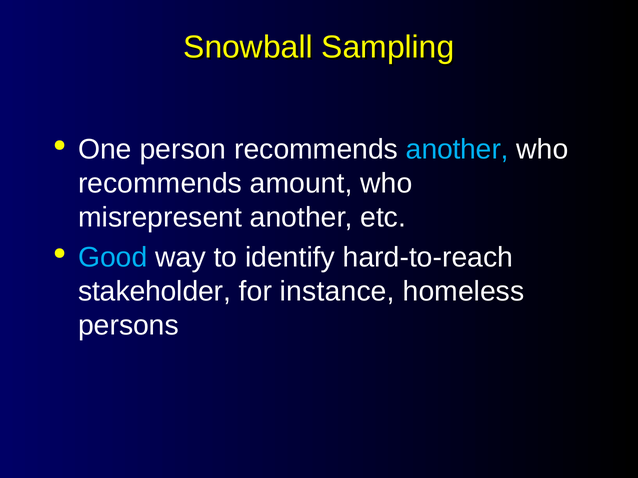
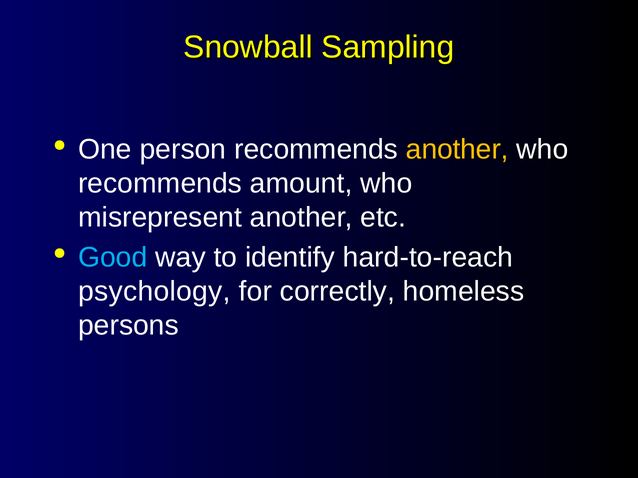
another colour: light blue -> yellow (457, 150)
stakeholder: stakeholder -> psychology (154, 292)
instance: instance -> correctly (337, 292)
